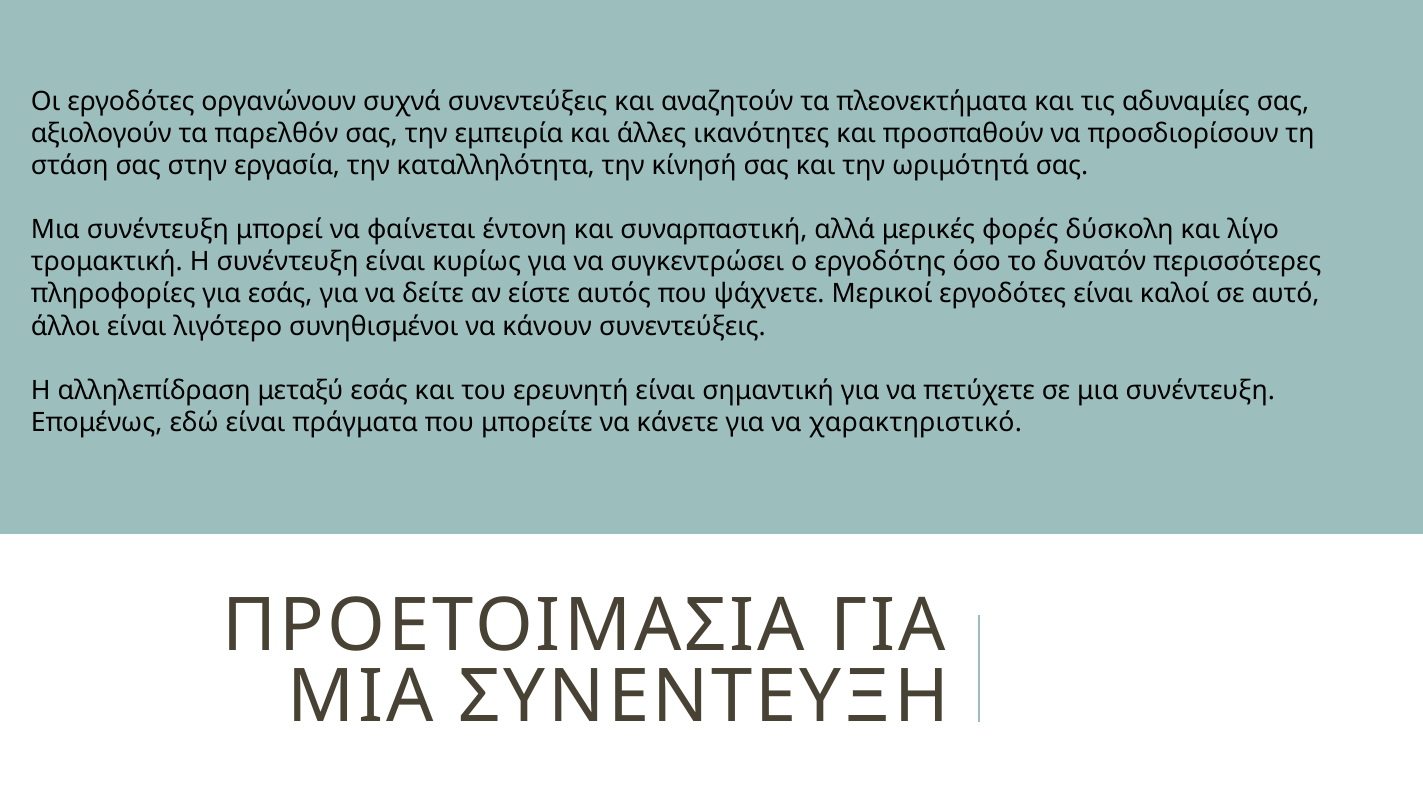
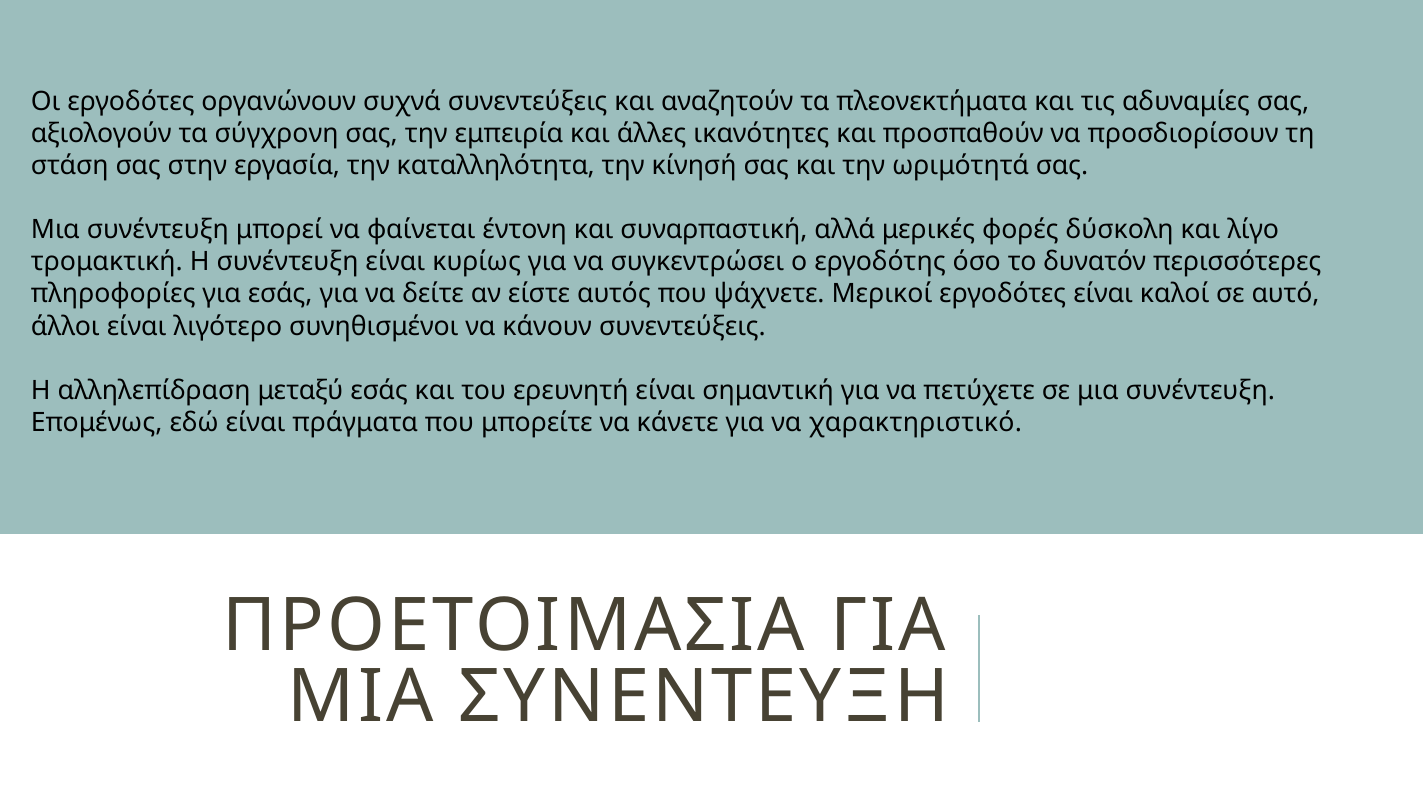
παρελθόν: παρελθόν -> σύγχρονη (277, 134)
